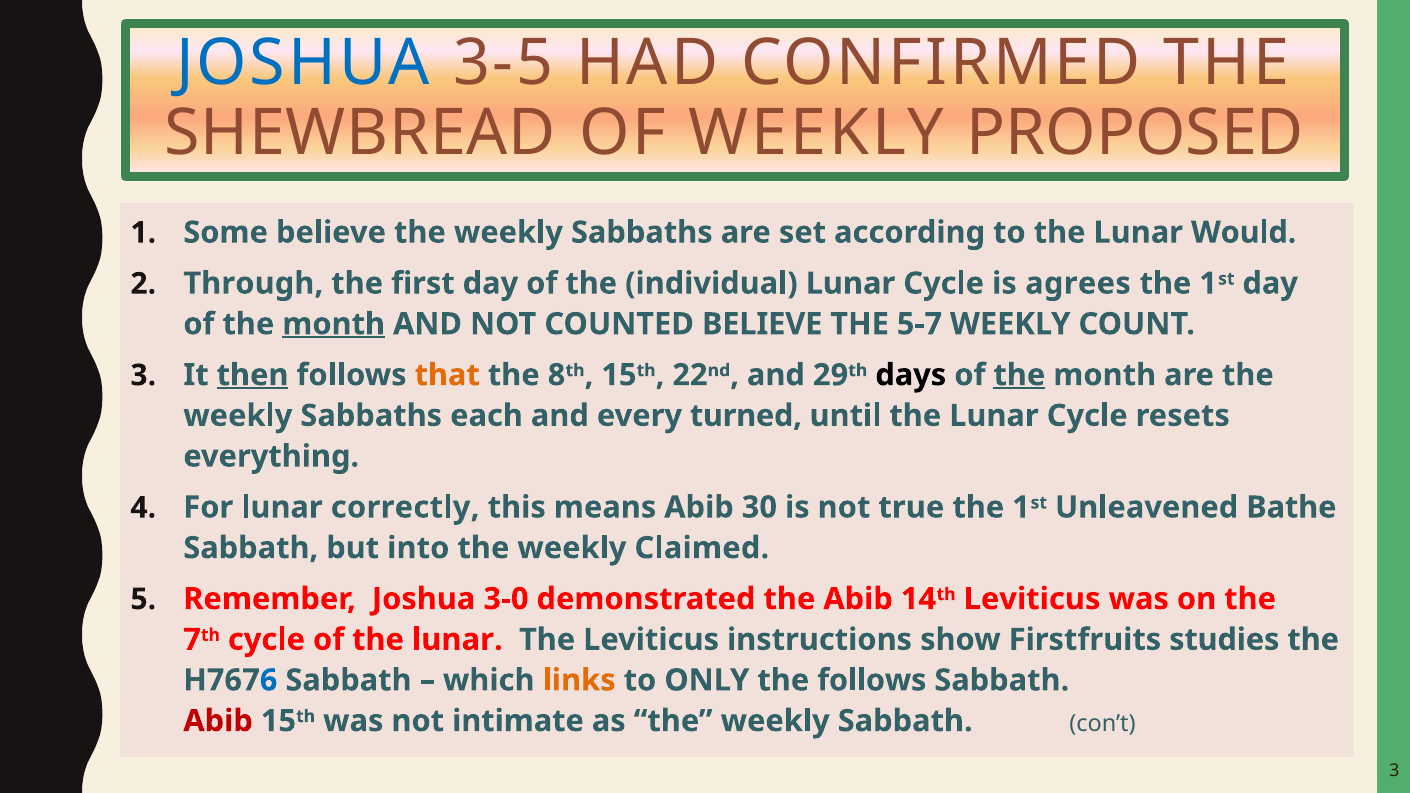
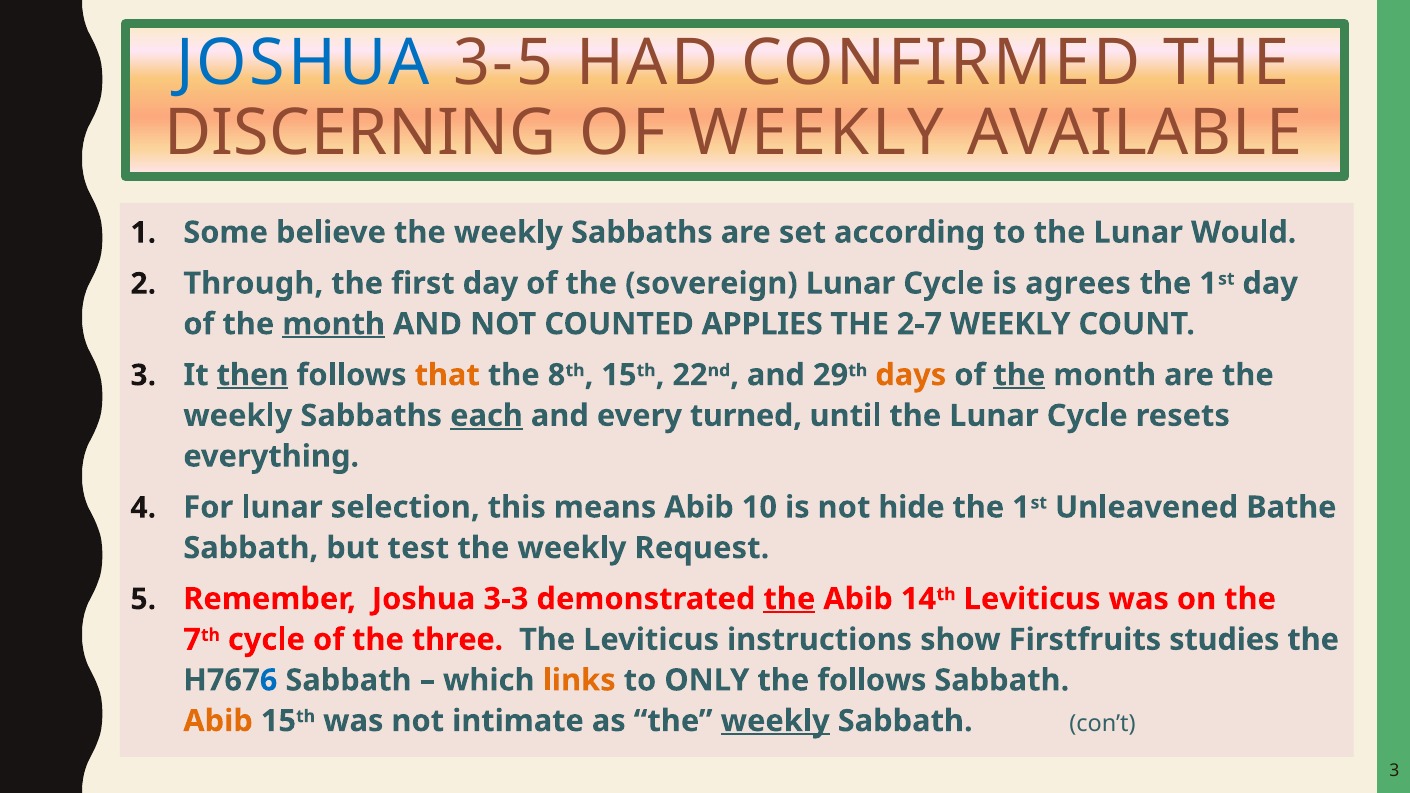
SHEWBREAD: SHEWBREAD -> DISCERNING (360, 133)
PROPOSED: PROPOSED -> AVAILABLE (1135, 133)
individual: individual -> sovereign (711, 283)
COUNTED BELIEVE: BELIEVE -> APPLIES (762, 324)
5-7: 5-7 -> 2-7 (919, 324)
days colour: black -> orange (911, 375)
each underline: none -> present (487, 416)
correctly: correctly -> selection (405, 507)
30: 30 -> 10 (759, 507)
true: true -> hide (912, 507)
into: into -> test (418, 548)
Claimed: Claimed -> Request (702, 548)
3-0: 3-0 -> 3-3 (506, 599)
the underline: none -> present (789, 599)
of the lunar: lunar -> three (458, 640)
Abib colour: red -> orange (218, 721)
weekly underline: none -> present (775, 721)
